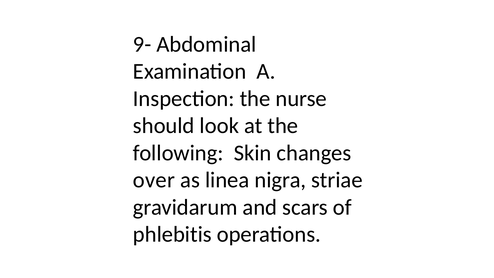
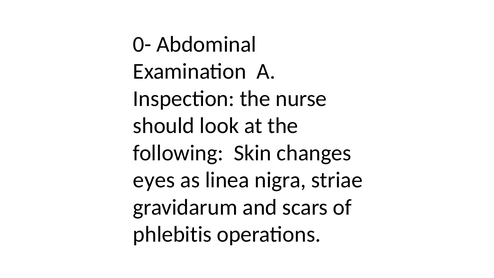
9-: 9- -> 0- (142, 44)
over: over -> eyes (154, 180)
